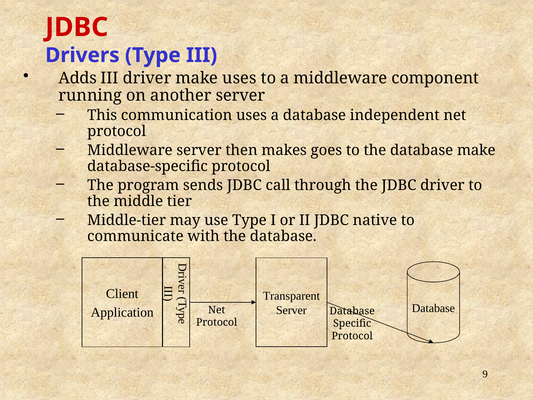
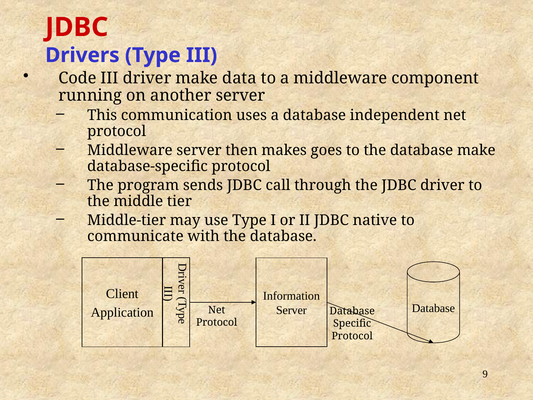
Adds: Adds -> Code (78, 78)
make uses: uses -> data (239, 78)
Transparent: Transparent -> Information (291, 296)
